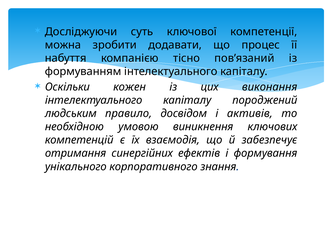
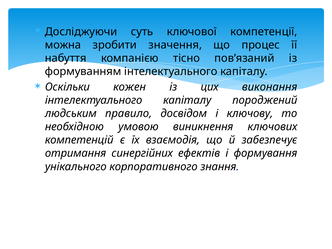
додавати: додавати -> значення (175, 45)
активів: активів -> ключову (250, 114)
